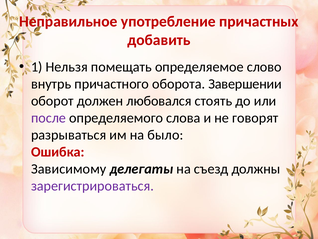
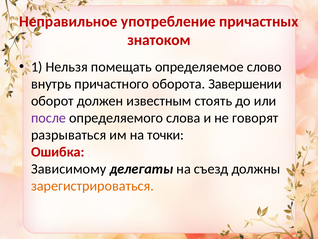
добавить: добавить -> знатоком (159, 40)
любовался: любовался -> известным (159, 101)
было: было -> точки (166, 135)
зарегистрироваться colour: purple -> orange (92, 185)
